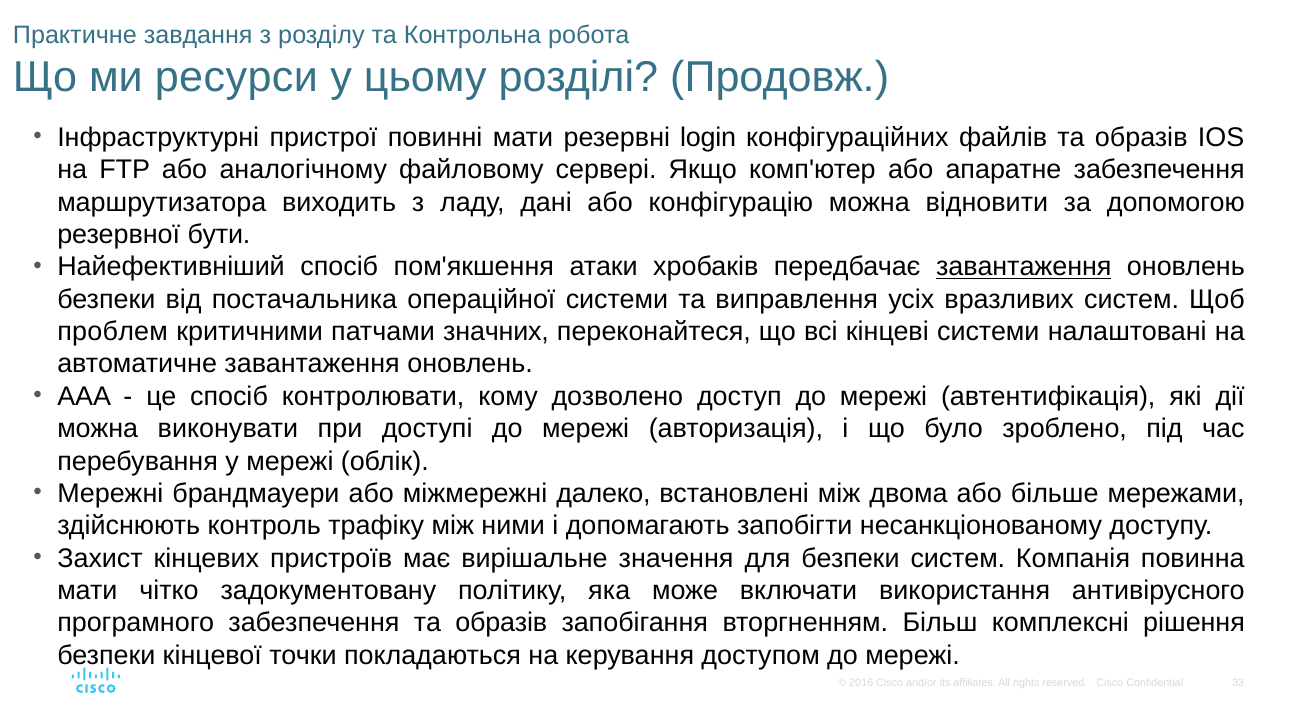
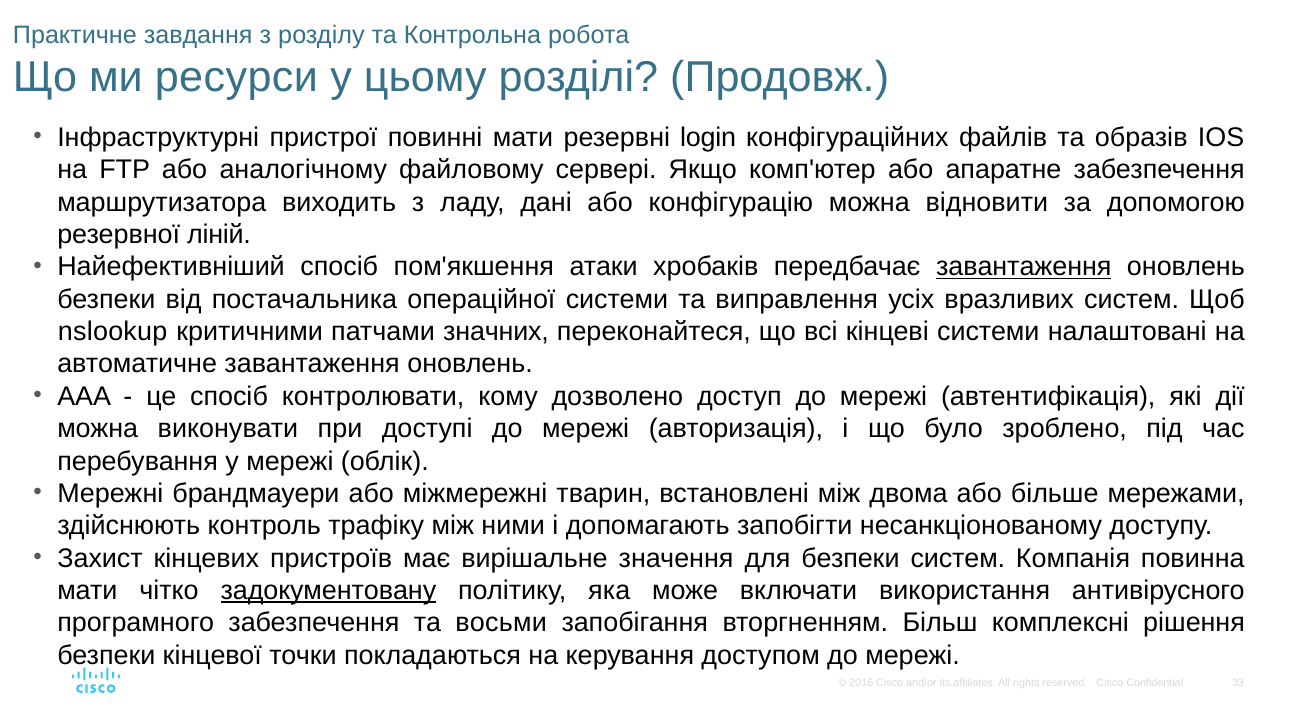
бути: бути -> ліній (219, 234)
проблем: проблем -> nslookup (113, 331)
далеко: далеко -> тварин (603, 493)
задокументовану underline: none -> present (328, 590)
забезпечення та образів: образів -> восьми (501, 622)
